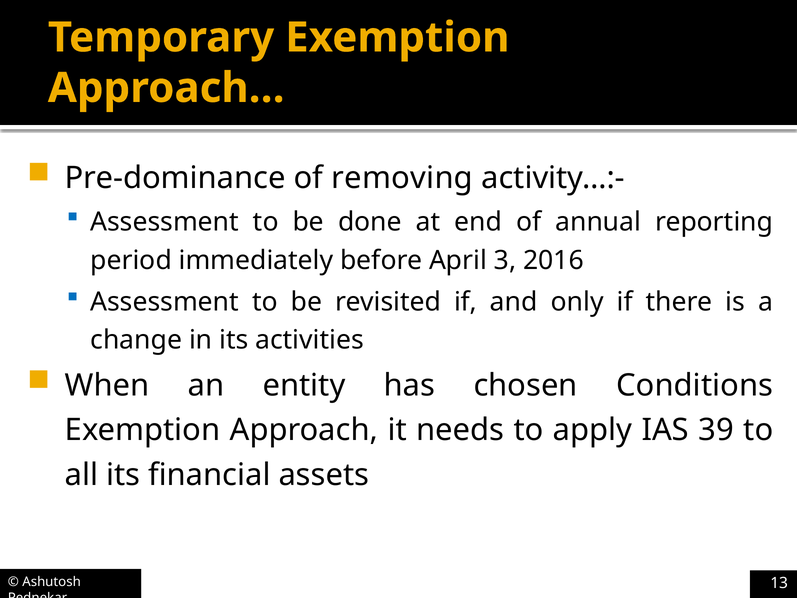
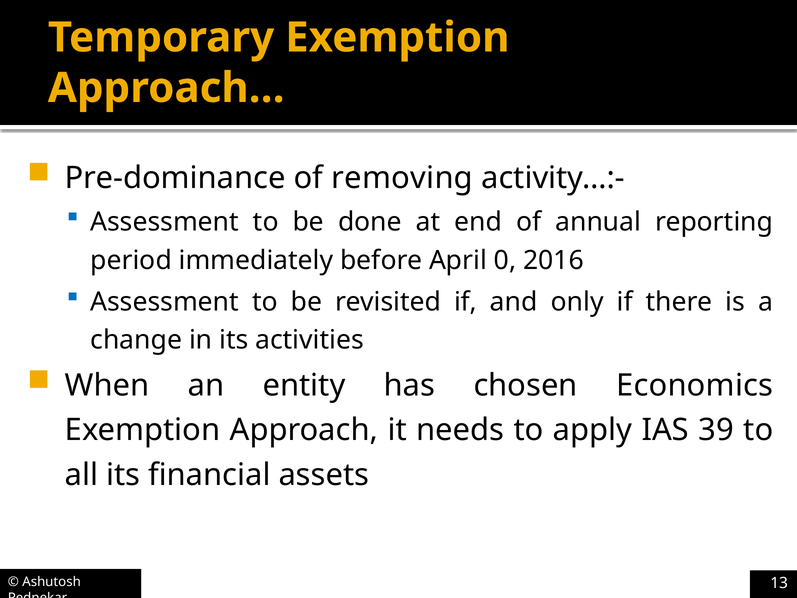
3: 3 -> 0 (505, 260)
Conditions: Conditions -> Economics (695, 386)
